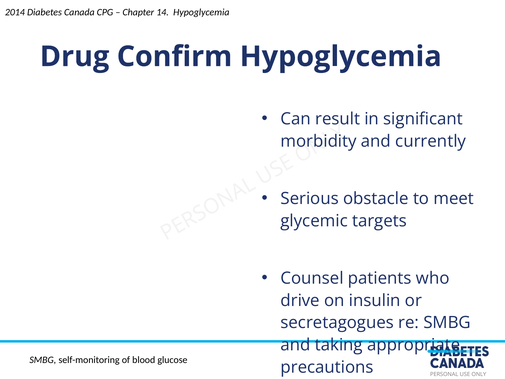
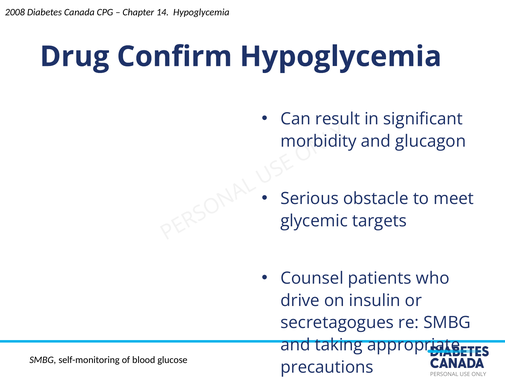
2014: 2014 -> 2008 (15, 12)
currently: currently -> glucagon (431, 141)
